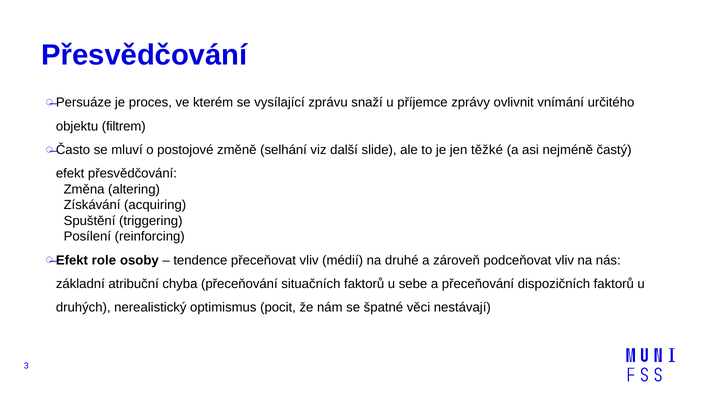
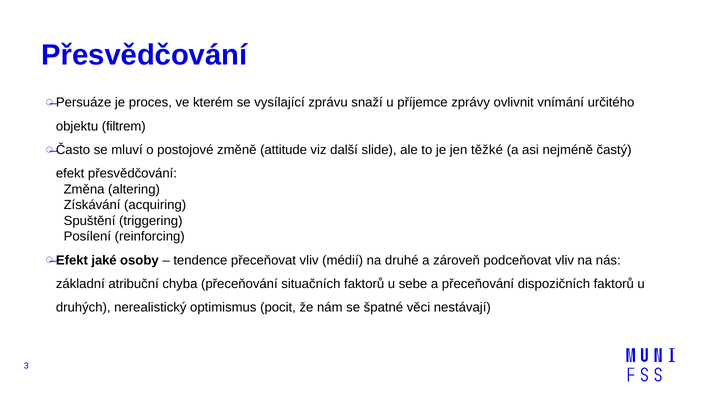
selhání: selhání -> attitude (284, 150)
role: role -> jaké (104, 260)
